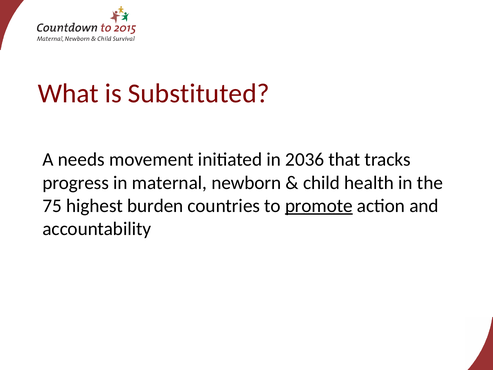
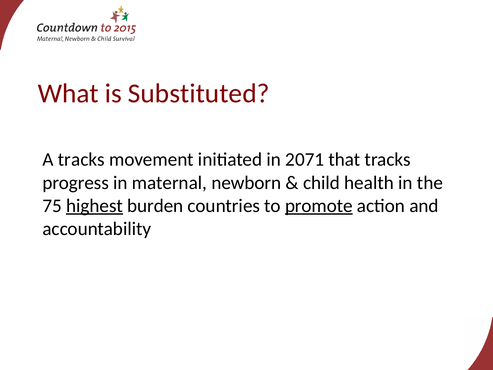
A needs: needs -> tracks (81, 160)
2036: 2036 -> 2071 (305, 160)
highest underline: none -> present (95, 206)
